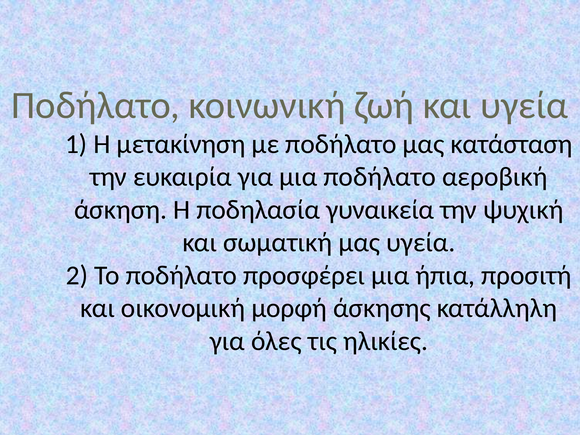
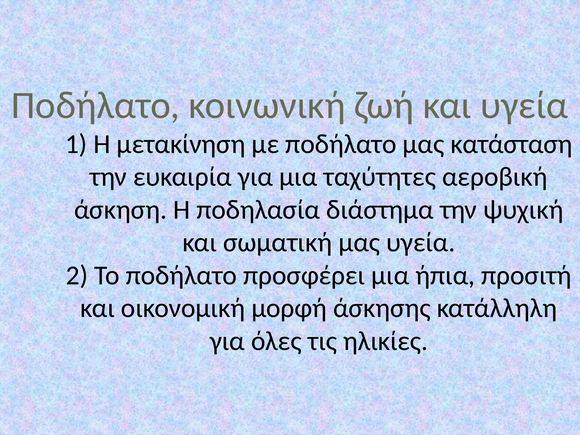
μια ποδήλατο: ποδήλατο -> ταχύτητες (380, 177)
γυναικεία: γυναικεία -> διάστημα (380, 210)
